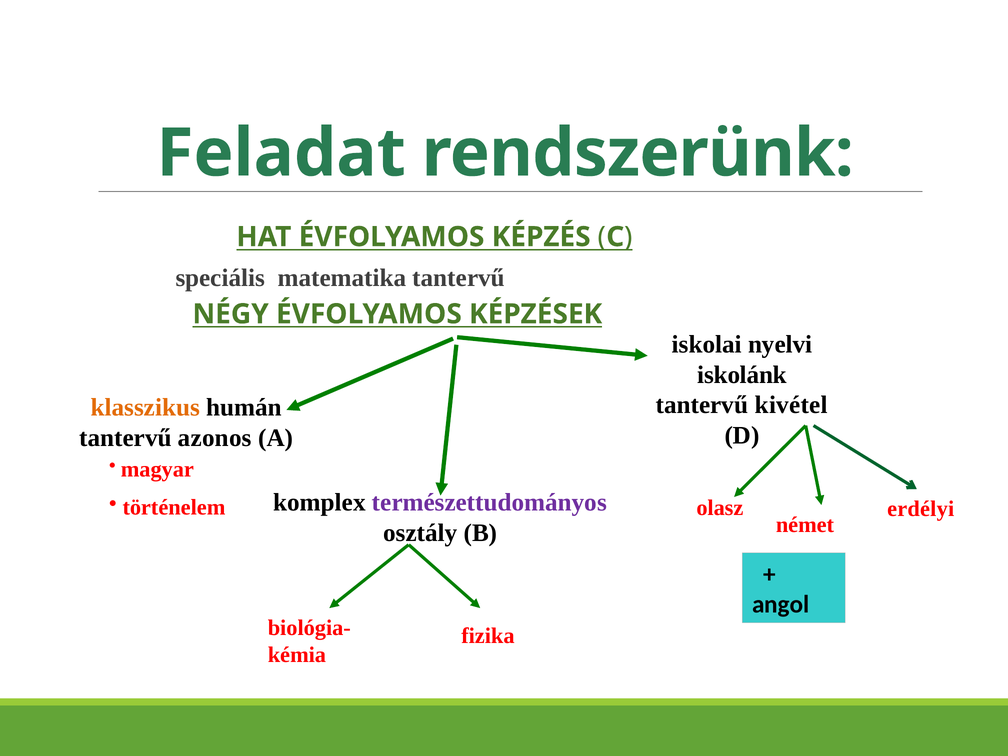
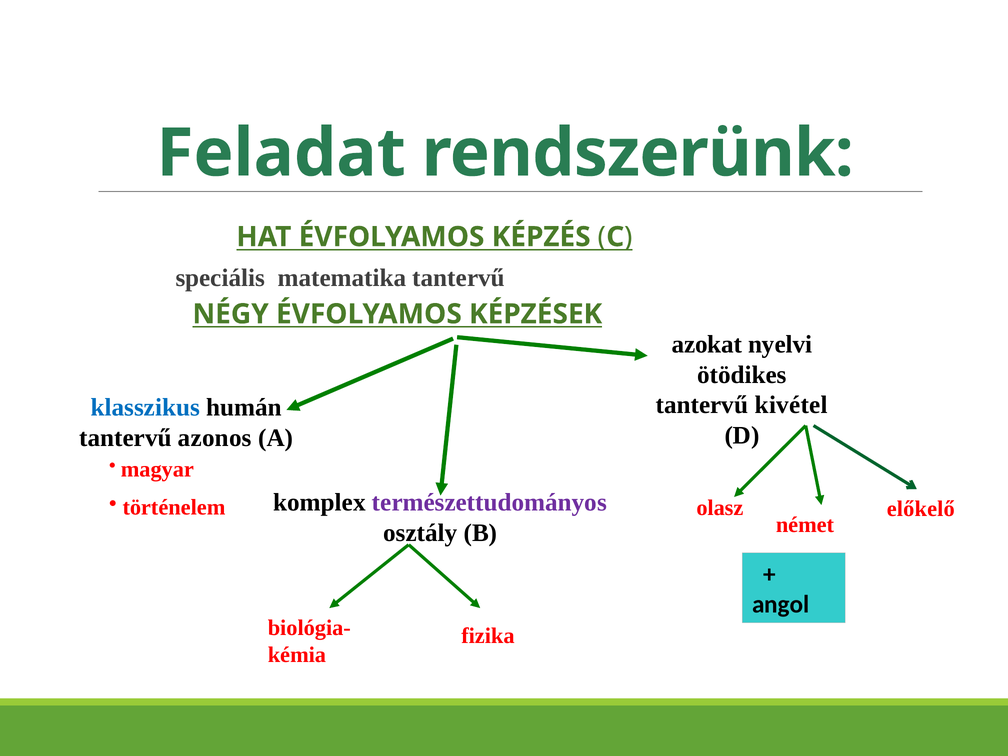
iskolai: iskolai -> azokat (707, 345)
iskolánk: iskolánk -> ötödikes (742, 375)
klasszikus colour: orange -> blue (145, 408)
erdélyi: erdélyi -> előkelő (921, 509)
